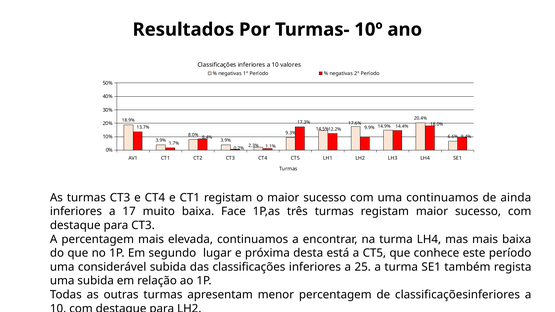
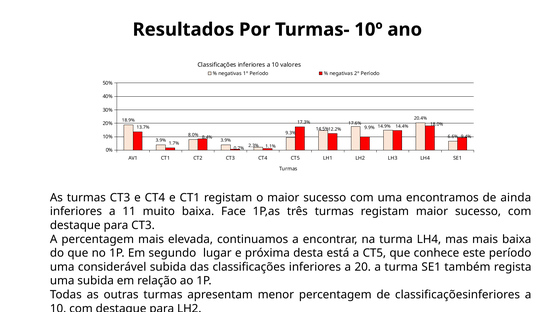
uma continuamos: continuamos -> encontramos (442, 198)
17: 17 -> 11 (129, 212)
25: 25 -> 20 (363, 267)
